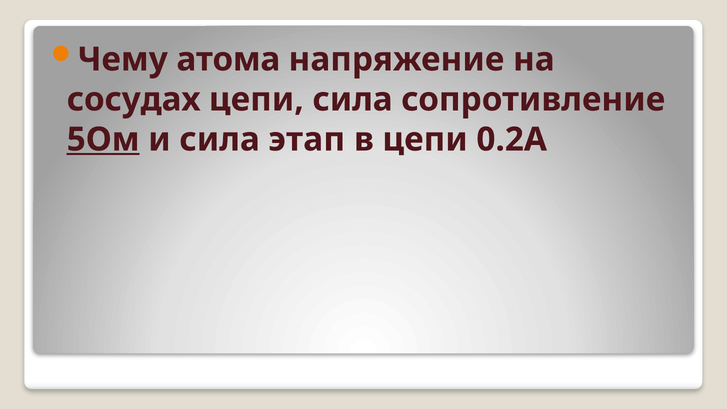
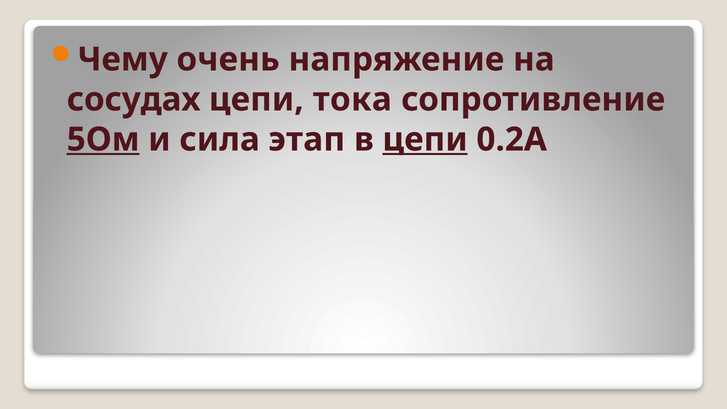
атома: атома -> очень (228, 59)
цепи сила: сила -> тока (352, 99)
цепи underline: none -> present (425, 140)
